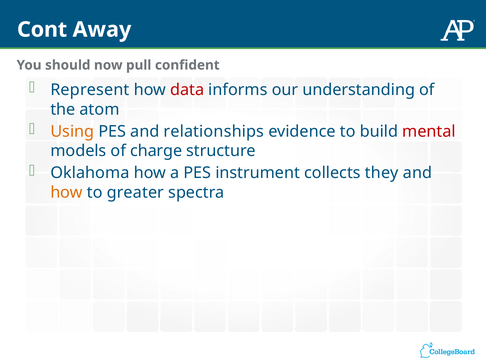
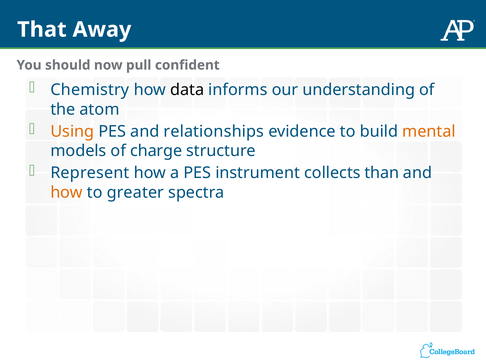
Cont: Cont -> That (42, 30)
Represent: Represent -> Chemistry (90, 90)
data colour: red -> black (187, 90)
mental colour: red -> orange (429, 132)
Oklahoma: Oklahoma -> Represent (90, 173)
they: they -> than (382, 173)
